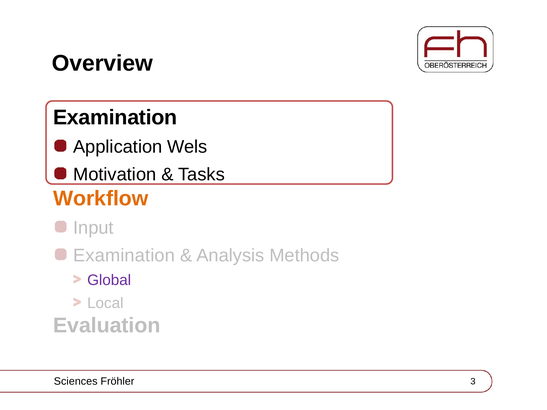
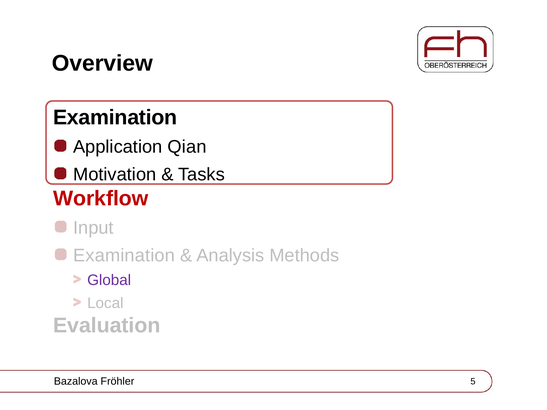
Wels: Wels -> Qian (187, 147)
Workflow colour: orange -> red (101, 199)
Sciences: Sciences -> Bazalova (76, 382)
3: 3 -> 5 (473, 382)
